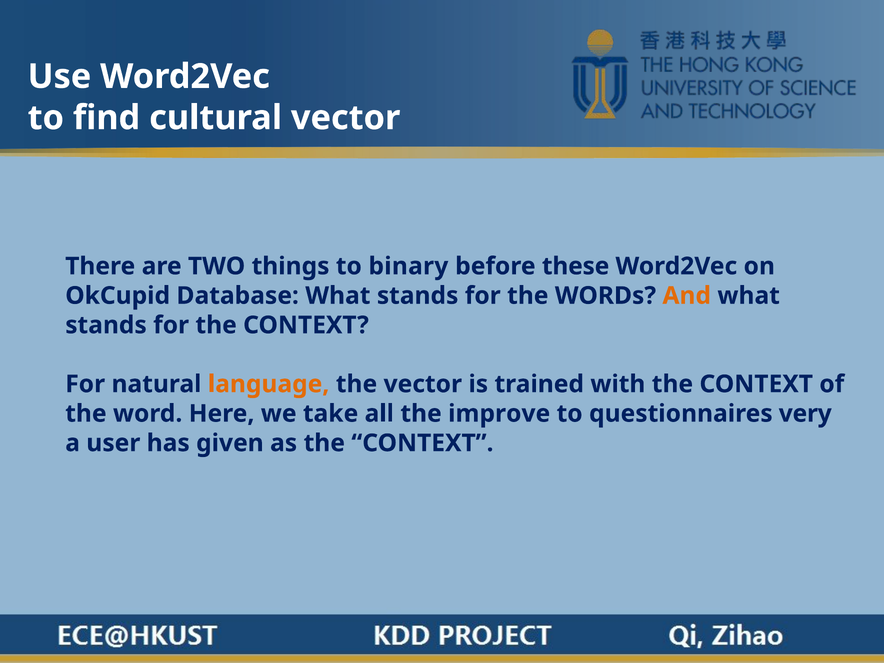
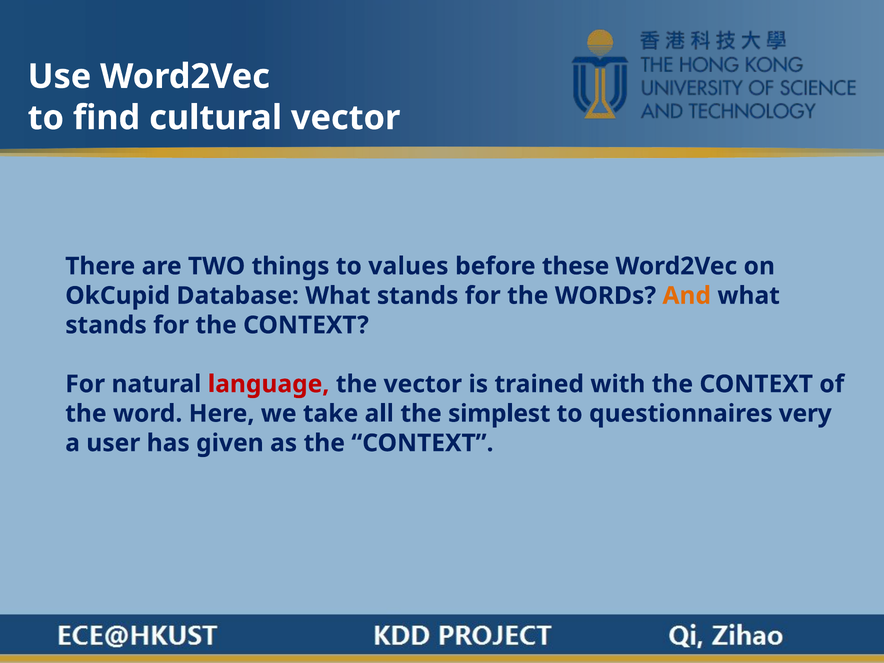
binary: binary -> values (408, 266)
language colour: orange -> red (269, 384)
improve: improve -> simplest (499, 414)
